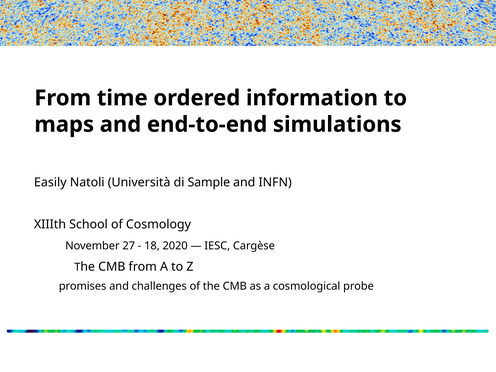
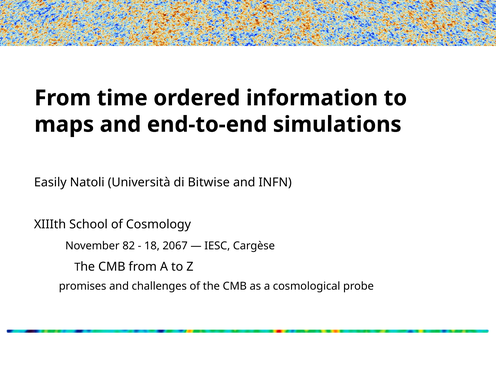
Sample: Sample -> Bitwise (209, 182)
27: 27 -> 82 (129, 246)
2020: 2020 -> 2067 (175, 246)
